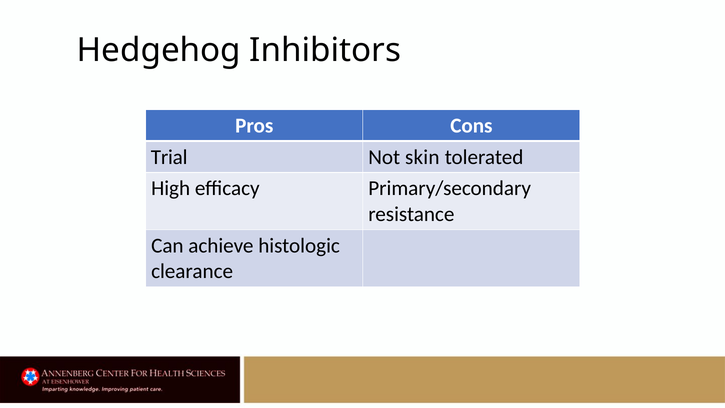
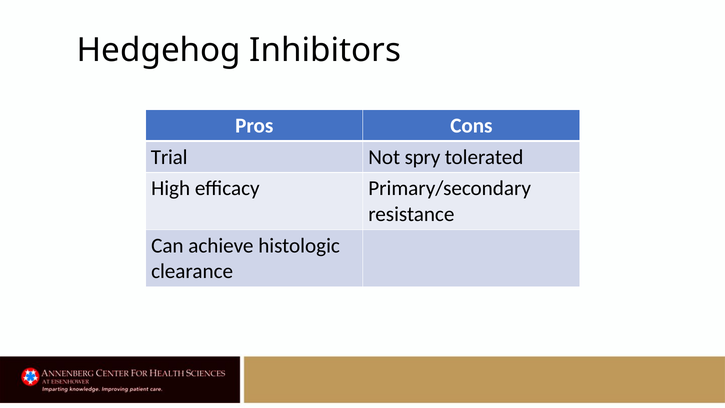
skin: skin -> spry (422, 157)
